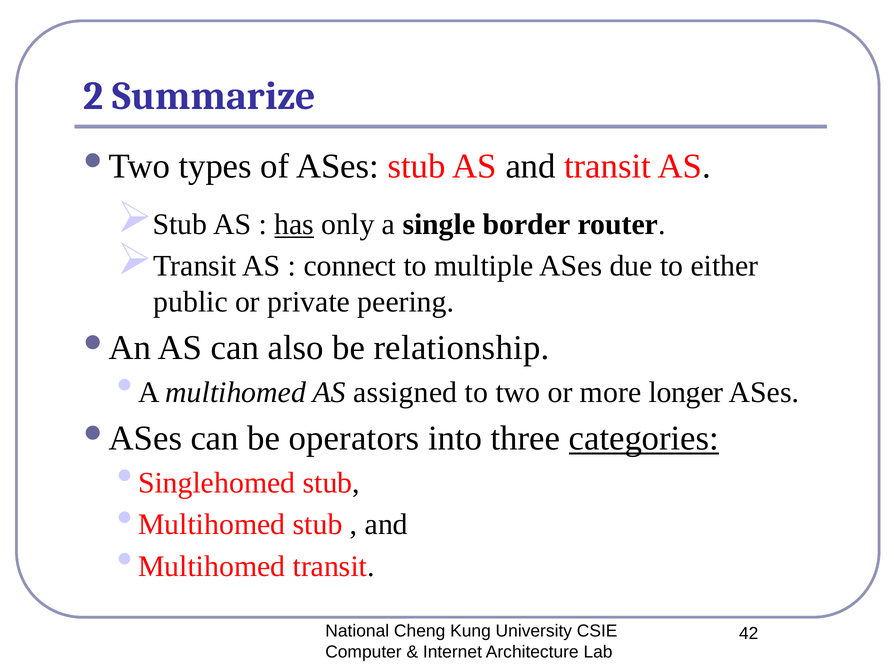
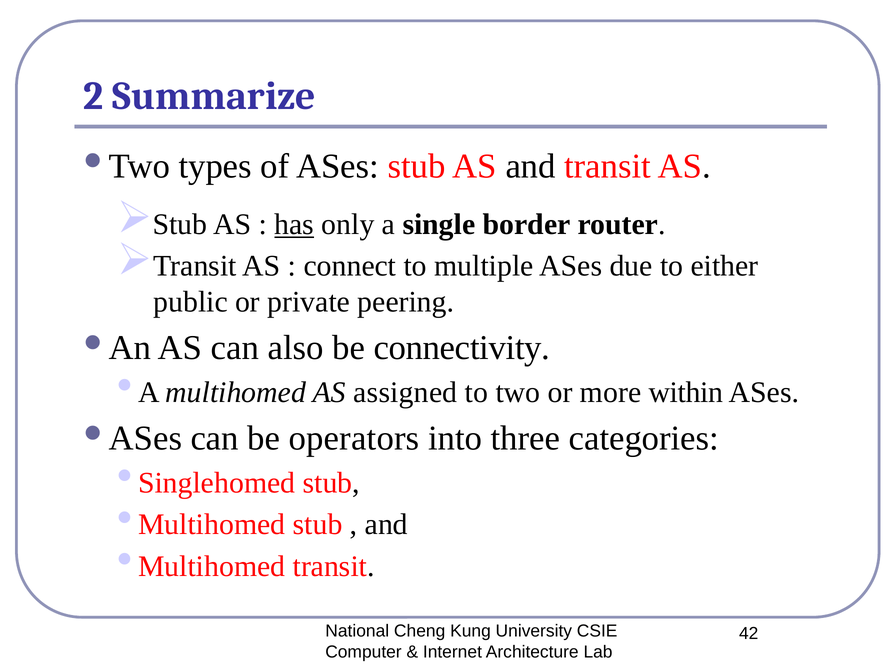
relationship: relationship -> connectivity (462, 348)
longer: longer -> within (686, 392)
categories underline: present -> none (644, 438)
